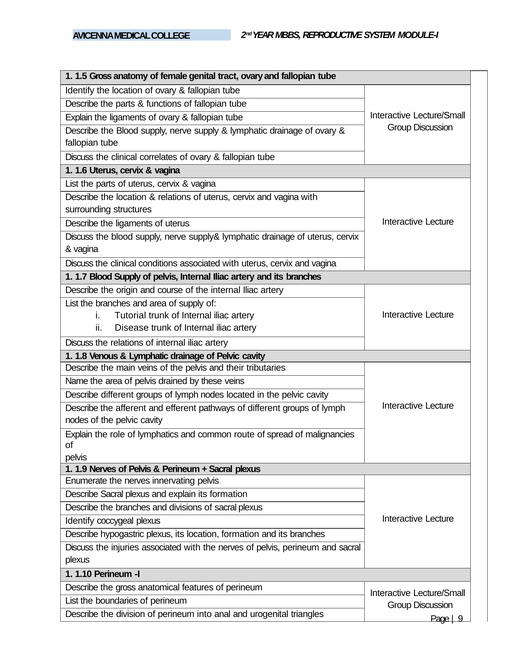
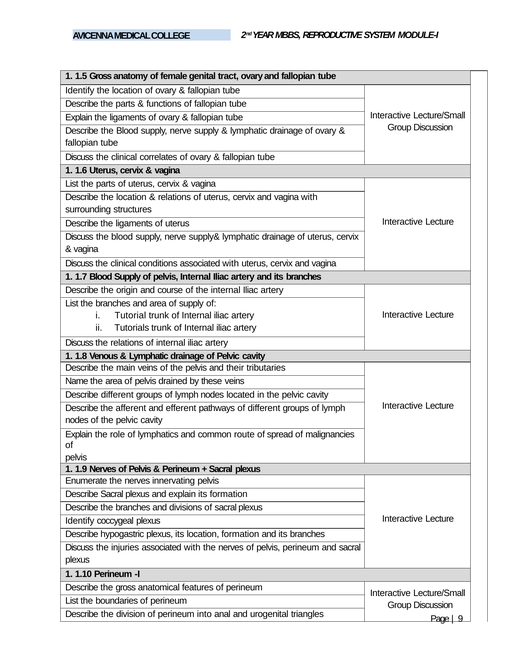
Disease: Disease -> Tutorials (132, 328)
